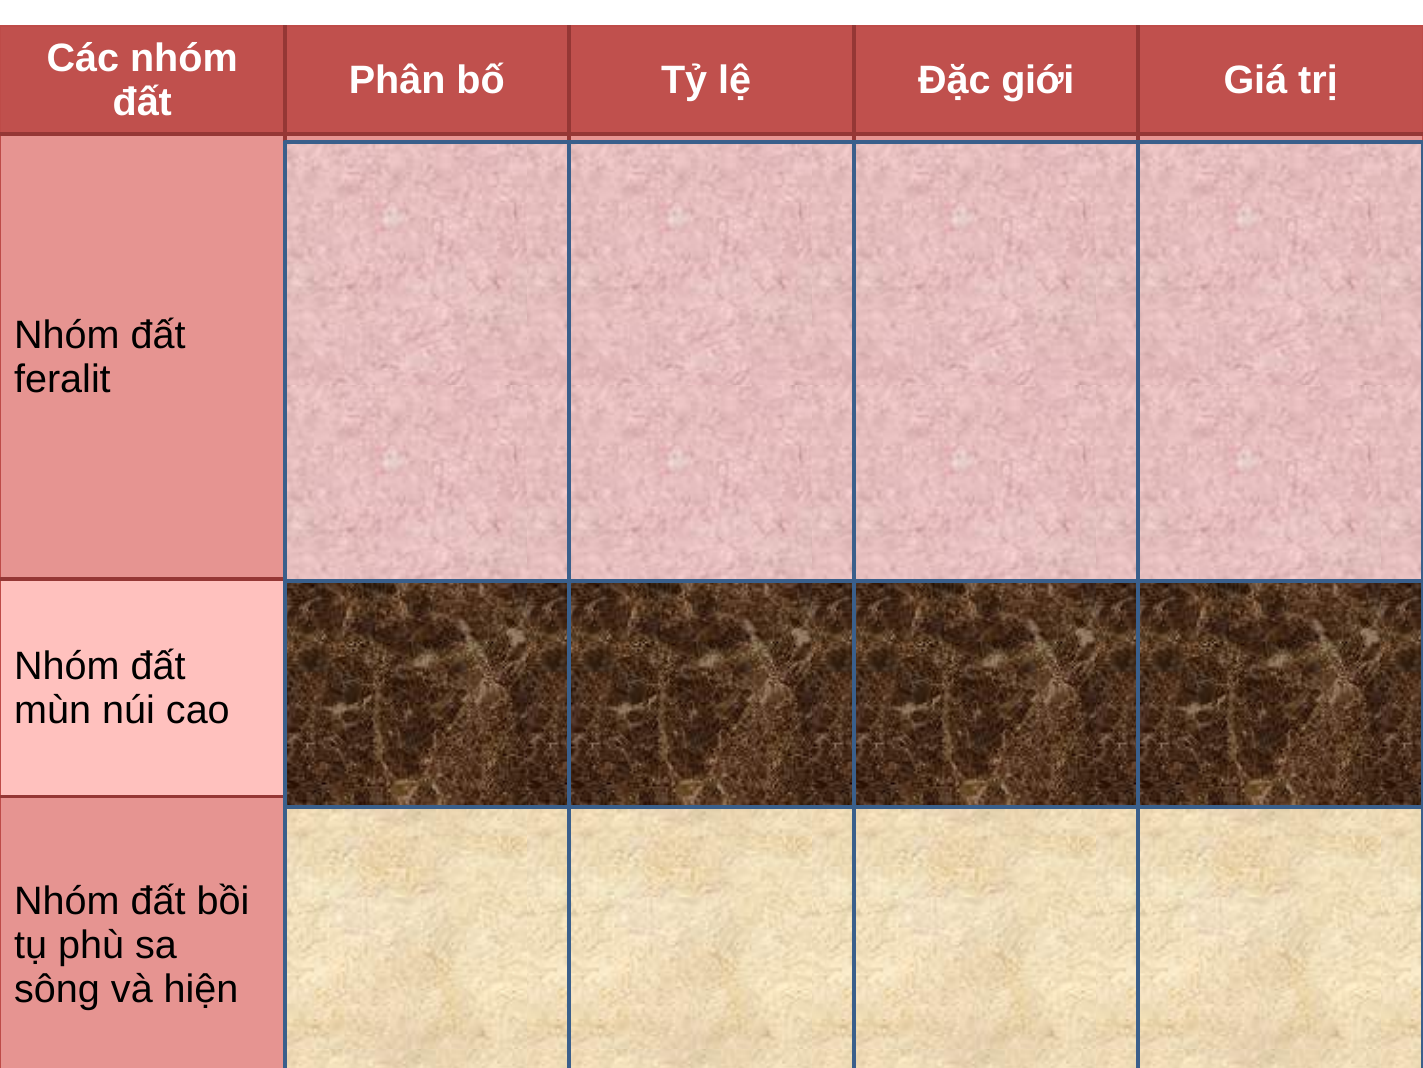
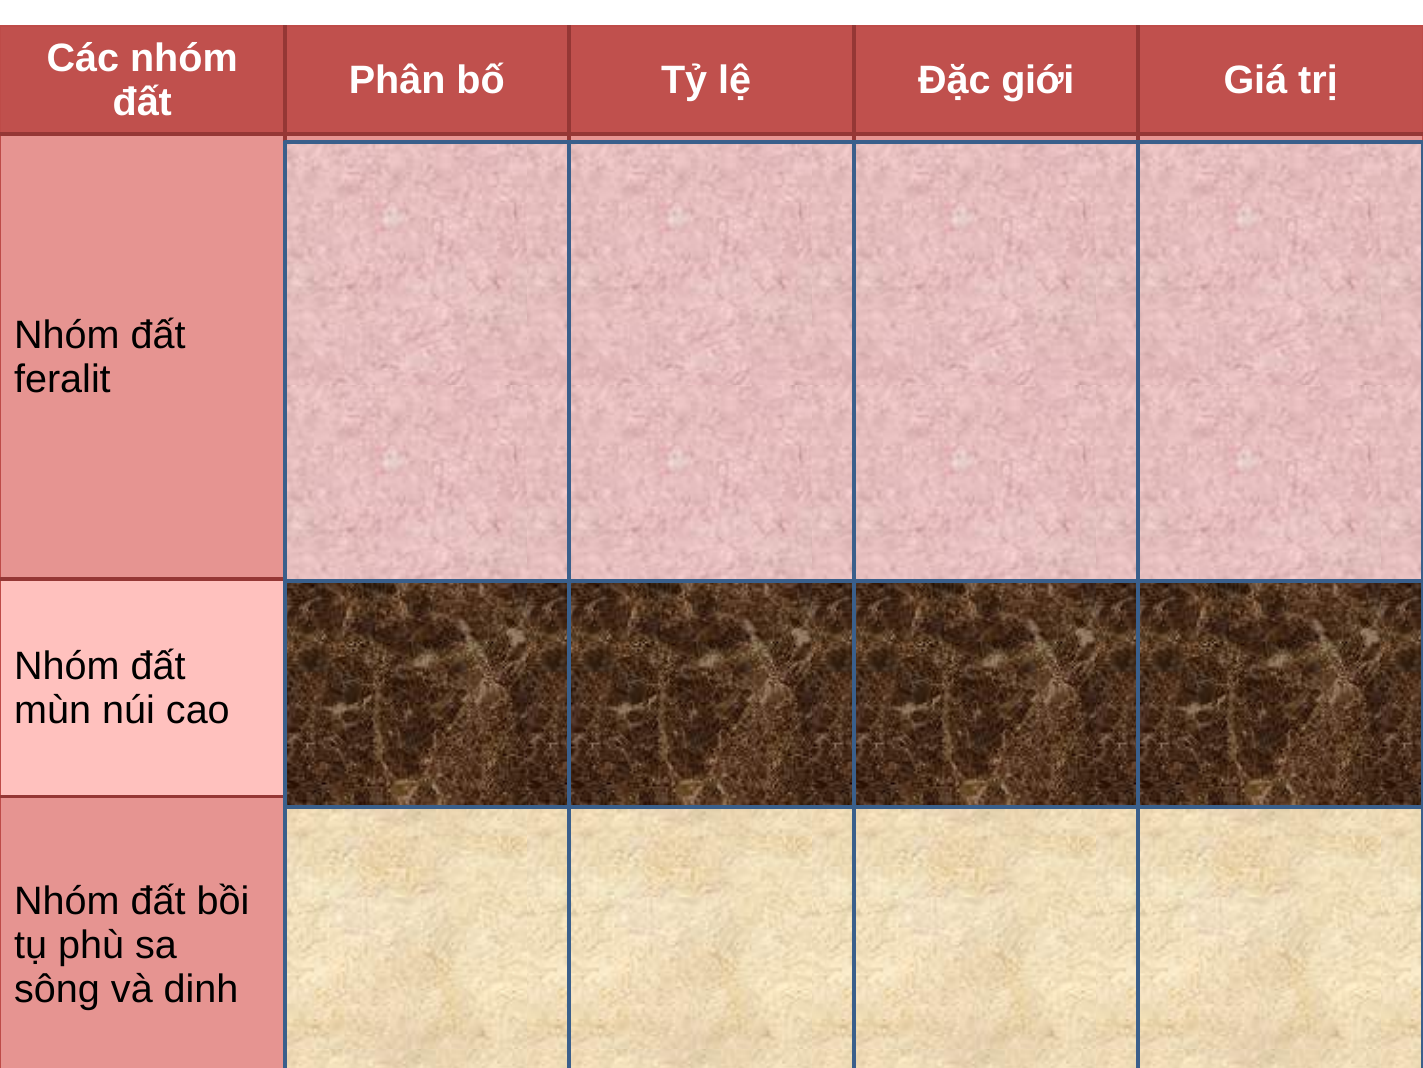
và hiện: hiện -> dinh (201, 989)
